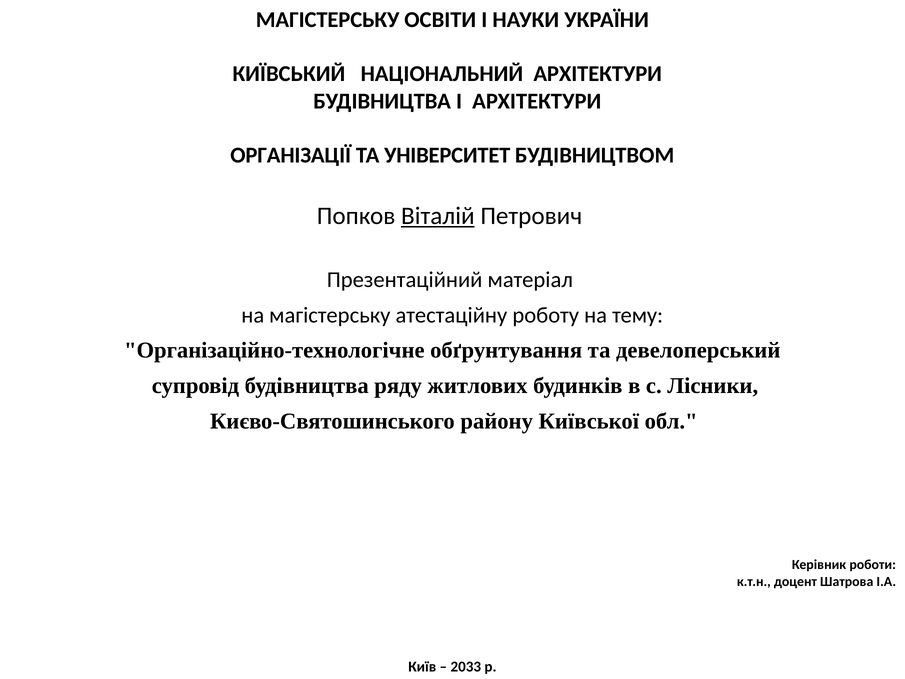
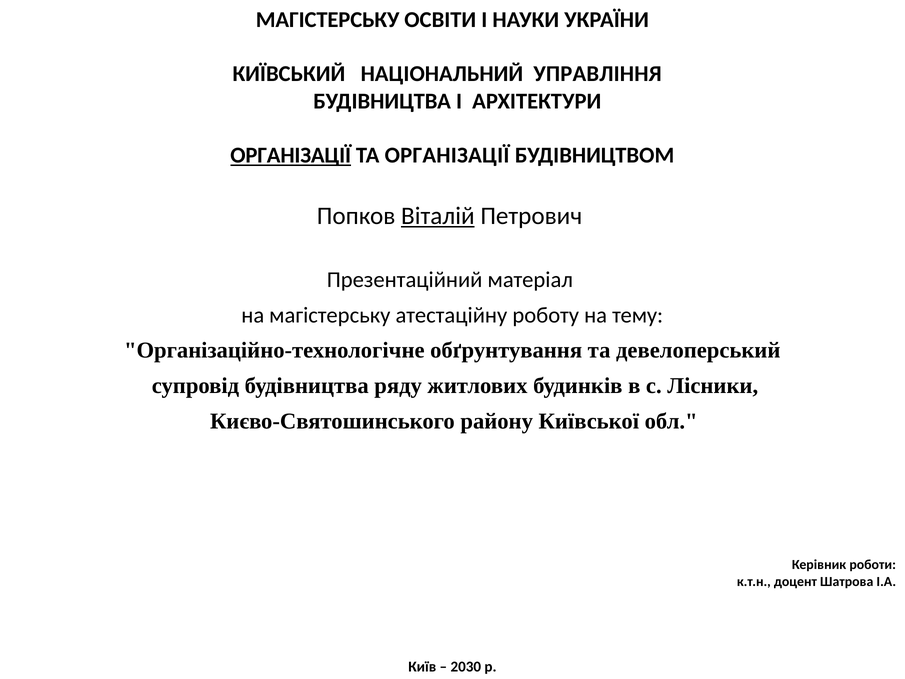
НАЦІОНАЛЬНИЙ АРХІТЕКТУРИ: АРХІТЕКТУРИ -> УПРАВЛІННЯ (598, 74)
ОРГАНІЗАЦІЇ underline: none -> present (291, 155)
ТА УНІВЕРСИТЕТ: УНІВЕРСИТЕТ -> ОРГАНІЗАЦІЇ (447, 155)
2033: 2033 -> 2030 (466, 667)
